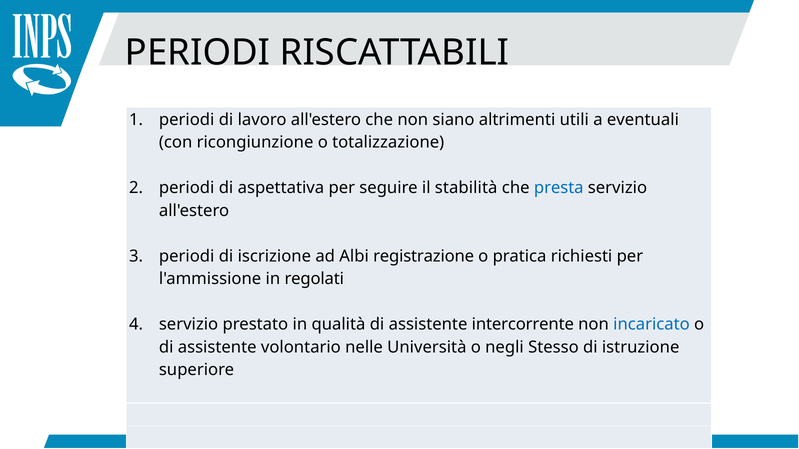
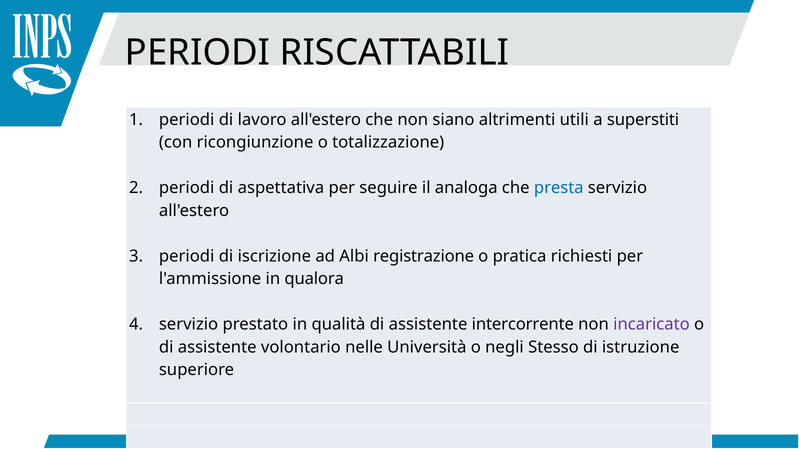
eventuali: eventuali -> superstiti (643, 120)
stabilità: stabilità -> analoga (466, 188)
regolati: regolati -> qualora (314, 279)
incaricato colour: blue -> purple (652, 325)
